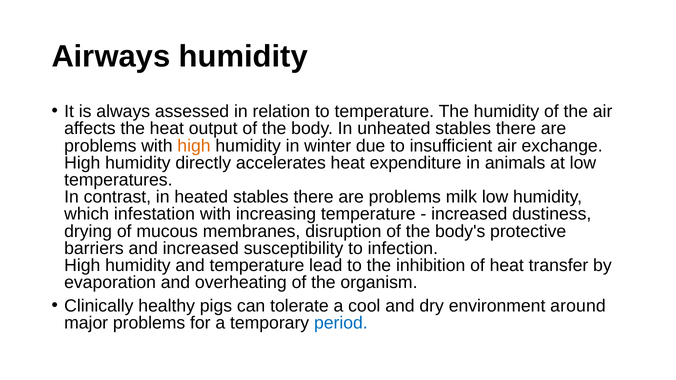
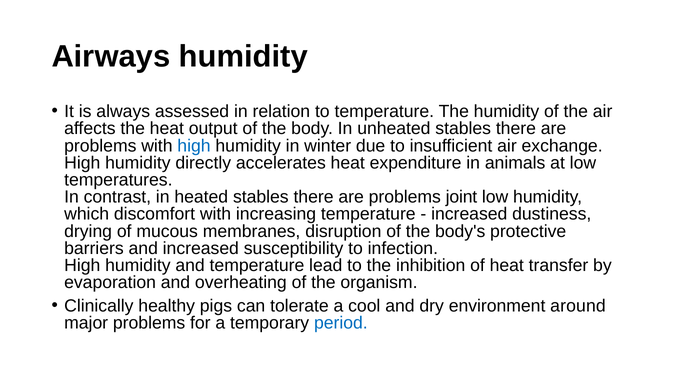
high colour: orange -> blue (194, 146)
milk: milk -> joint (461, 197)
infestation: infestation -> discomfort (154, 214)
